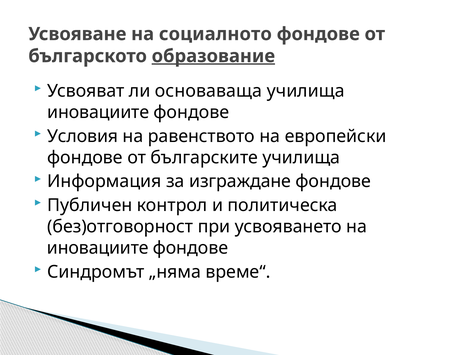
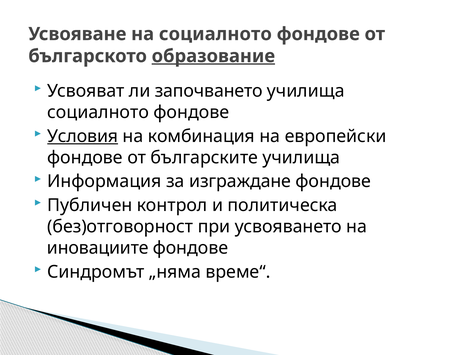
основаваща: основаваща -> започването (209, 91)
иновациите: иновациите -> социалното (98, 112)
Условия underline: none -> present (83, 136)
равенството: равенството -> комбинация (201, 136)
